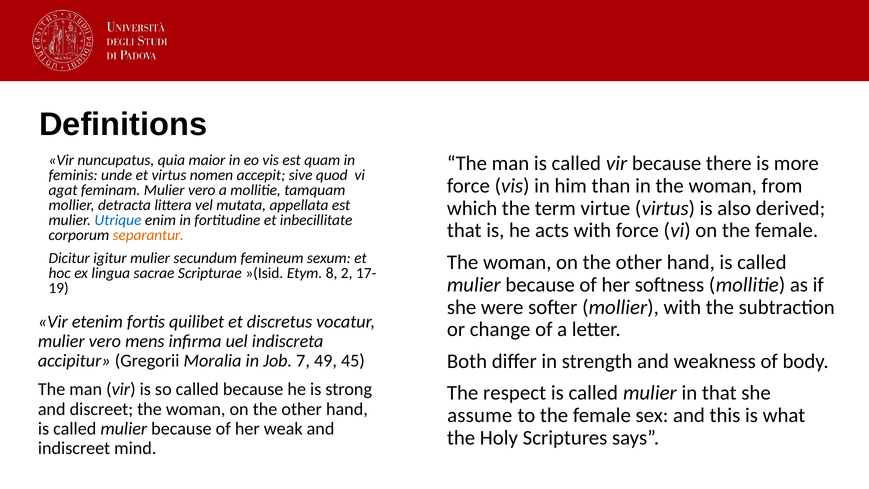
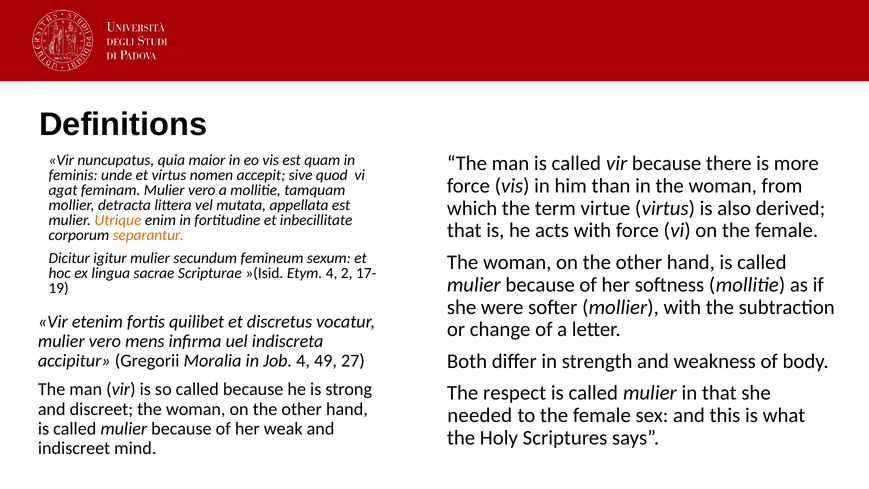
Utrique colour: blue -> orange (118, 220)
Etym 8: 8 -> 4 (332, 273)
Job 7: 7 -> 4 (303, 361)
45: 45 -> 27 (353, 361)
assume: assume -> needed (480, 415)
